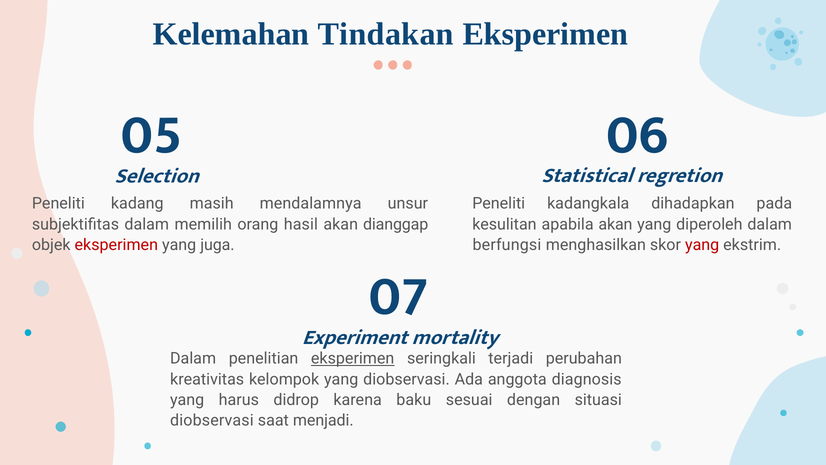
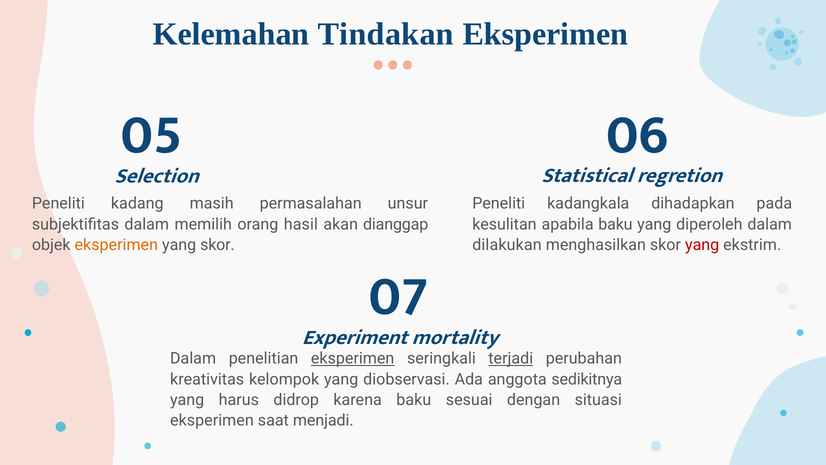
mendalamnya: mendalamnya -> permasalahan (311, 203)
apabila akan: akan -> baku (615, 224)
eksperimen colour: red -> orange (116, 245)
yang juga: juga -> skor (217, 245)
berfungsi: berfungsi -> dilakukan (507, 245)
terjadi underline: none -> present (511, 358)
diagnosis: diagnosis -> sedikitnya (587, 379)
diobservasi: diobservasi -> eksperimen (212, 420)
